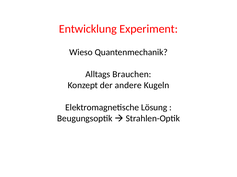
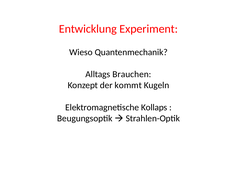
andere: andere -> kommt (128, 86)
Lösung: Lösung -> Kollaps (154, 108)
